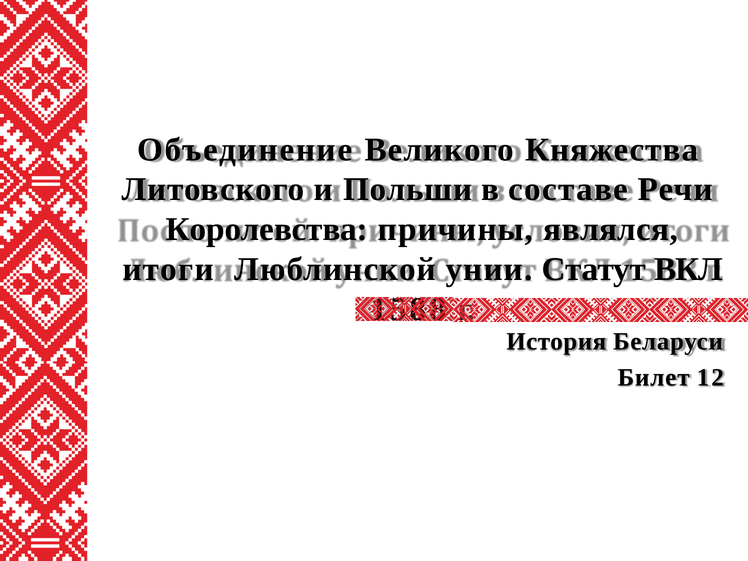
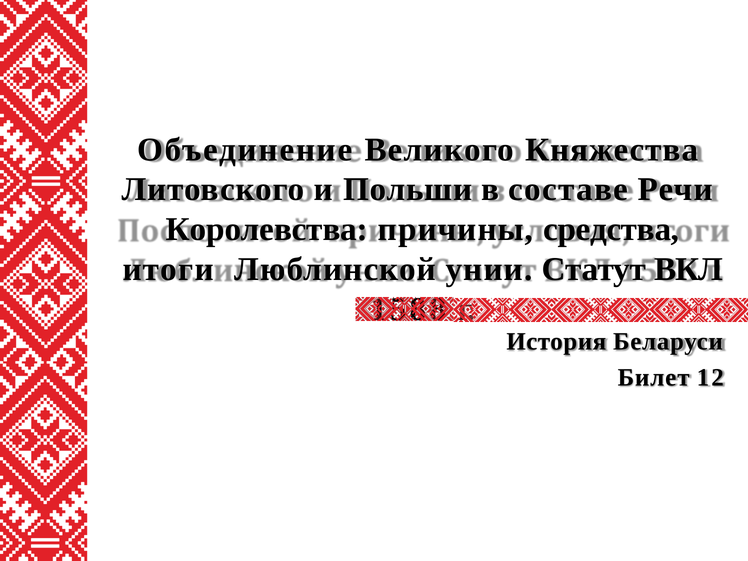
являлся: являлся -> средства (611, 229)
